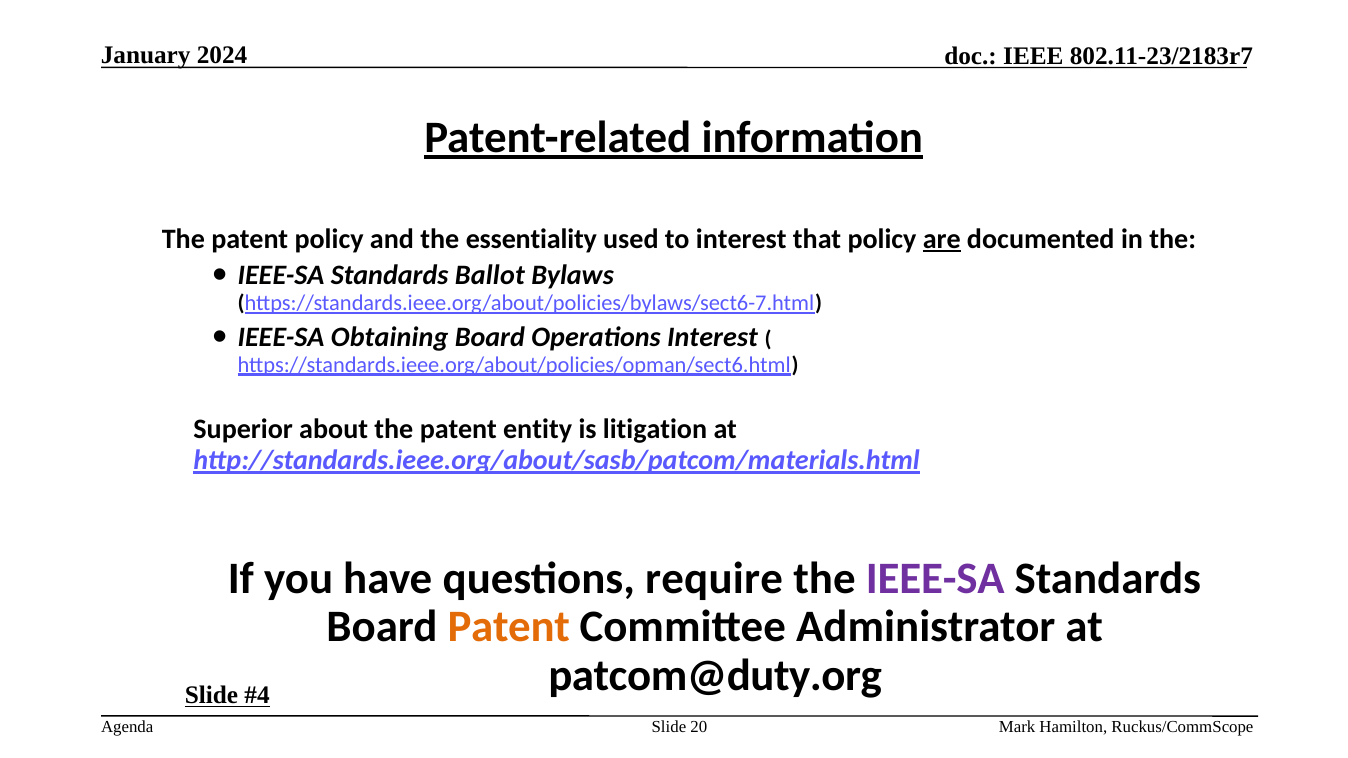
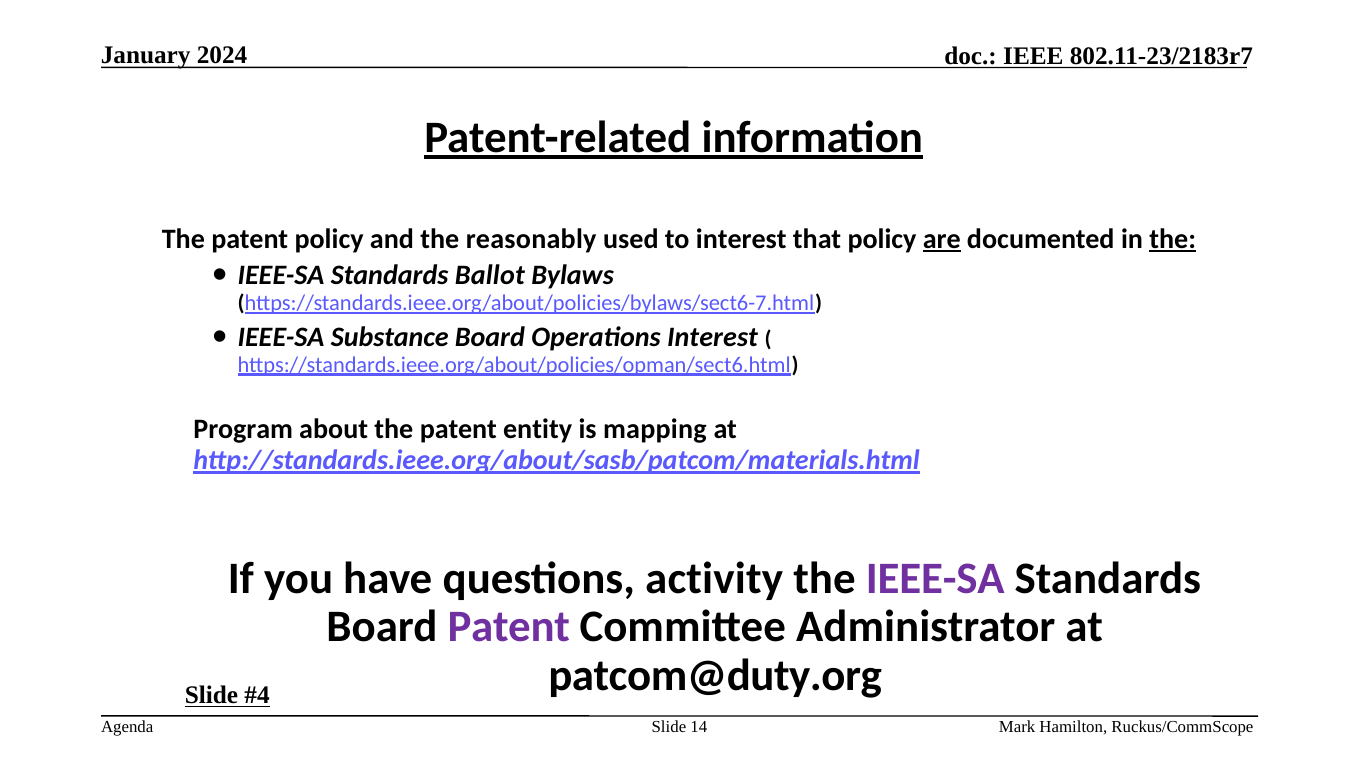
essentiality: essentiality -> reasonably (531, 239)
the underline: none -> present (1173, 239)
Obtaining: Obtaining -> Substance (390, 337)
Superior: Superior -> Program (243, 430)
litigation: litigation -> mapping (655, 430)
require: require -> activity (714, 579)
Patent colour: orange -> purple (509, 627)
20: 20 -> 14 (699, 727)
